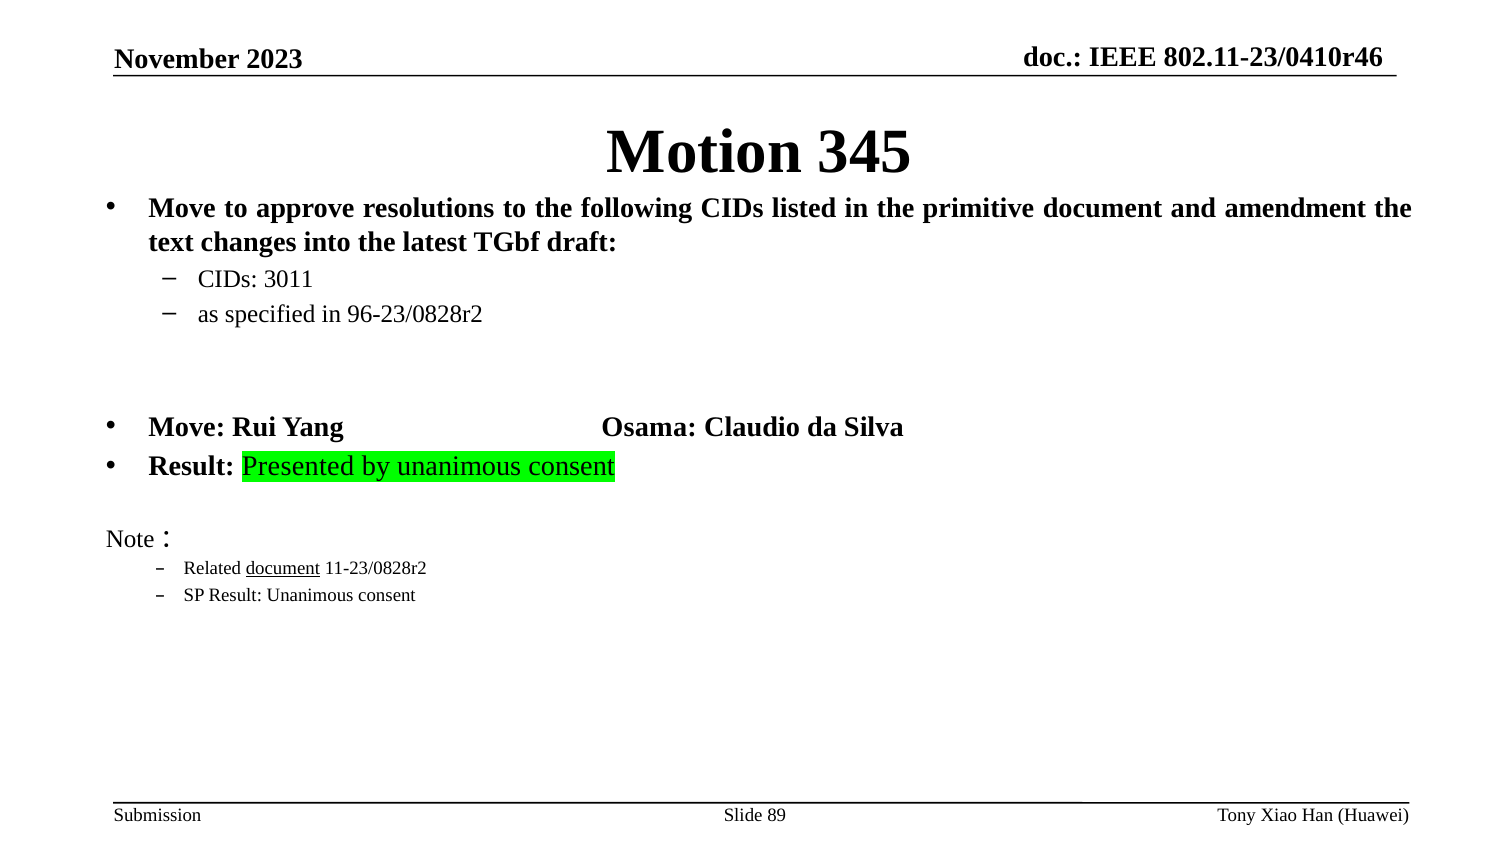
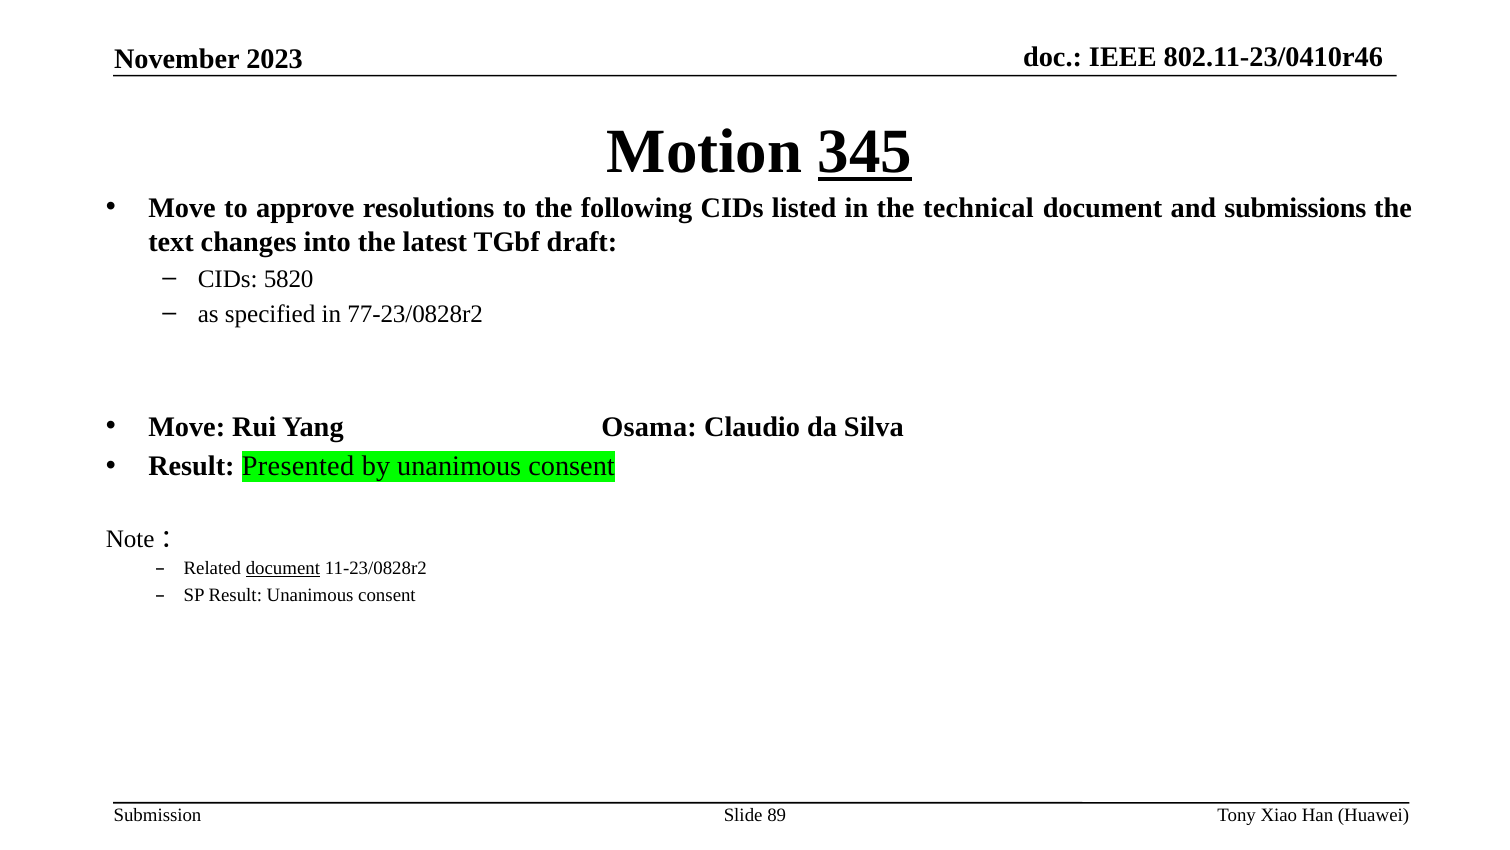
345 underline: none -> present (865, 152)
primitive: primitive -> technical (978, 208)
amendment: amendment -> submissions (1295, 208)
3011: 3011 -> 5820 (289, 279)
96-23/0828r2: 96-23/0828r2 -> 77-23/0828r2 (415, 314)
